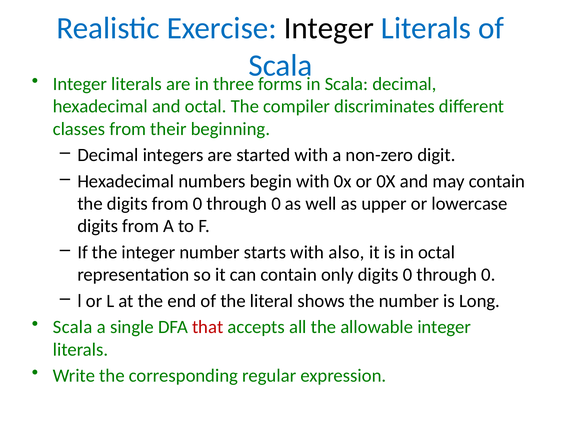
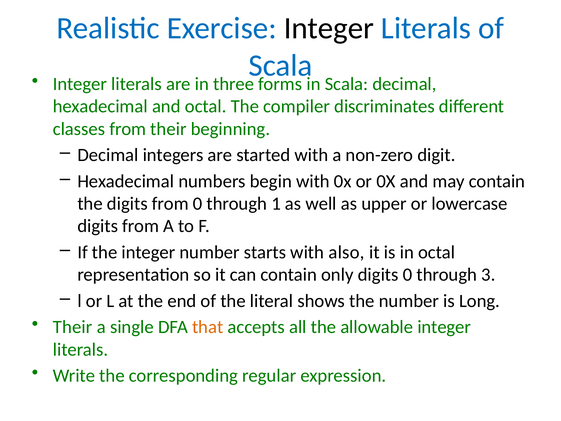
from 0 through 0: 0 -> 1 (276, 204)
digits 0 through 0: 0 -> 3 (488, 275)
Scala: Scala -> Their (73, 327)
that colour: red -> orange (208, 327)
